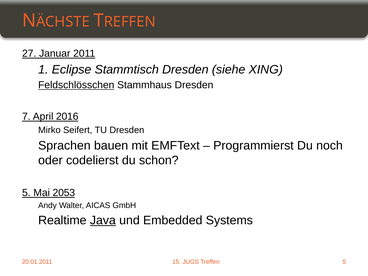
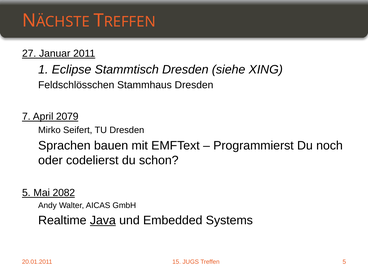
Feldschlösschen underline: present -> none (76, 85)
2016: 2016 -> 2079 (67, 117)
2053: 2053 -> 2082 (64, 193)
